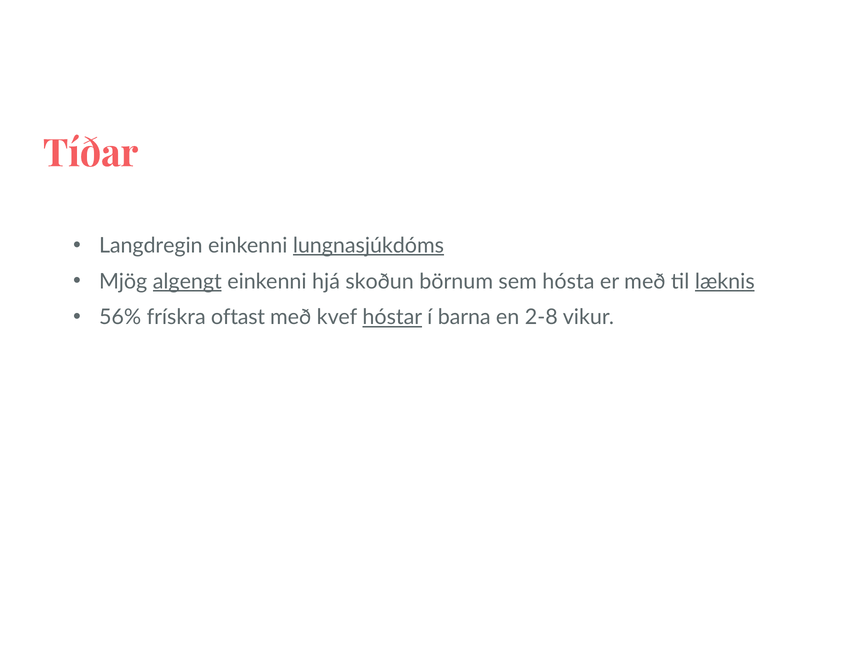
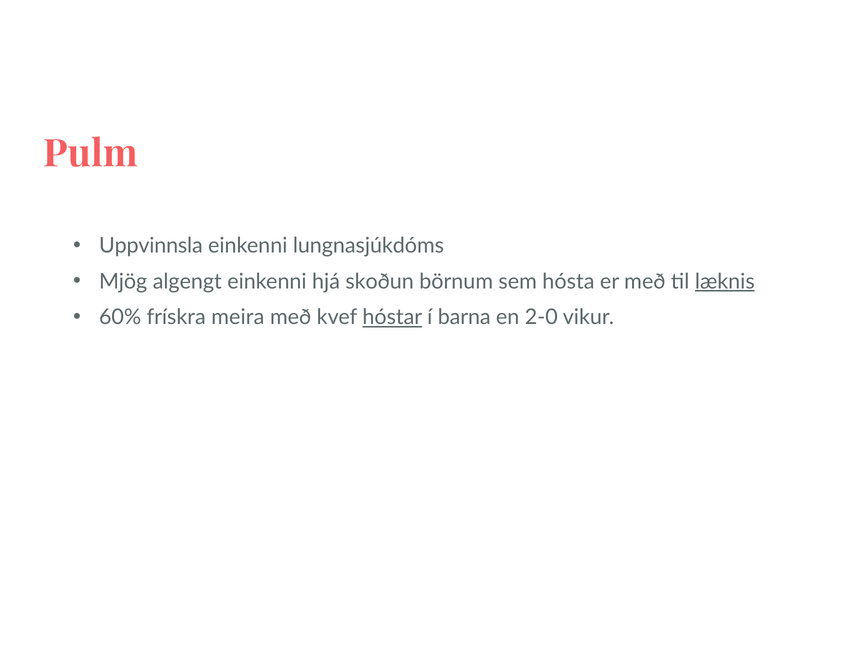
Tíðar: Tíðar -> Pulm (90, 154)
Langdregin: Langdregin -> Uppvinnsla (151, 245)
lungnasjúkdóms underline: present -> none (368, 245)
algengt underline: present -> none (187, 281)
56%: 56% -> 60% (120, 317)
oftast: oftast -> meira (238, 317)
2-8: 2-8 -> 2-0 (541, 317)
